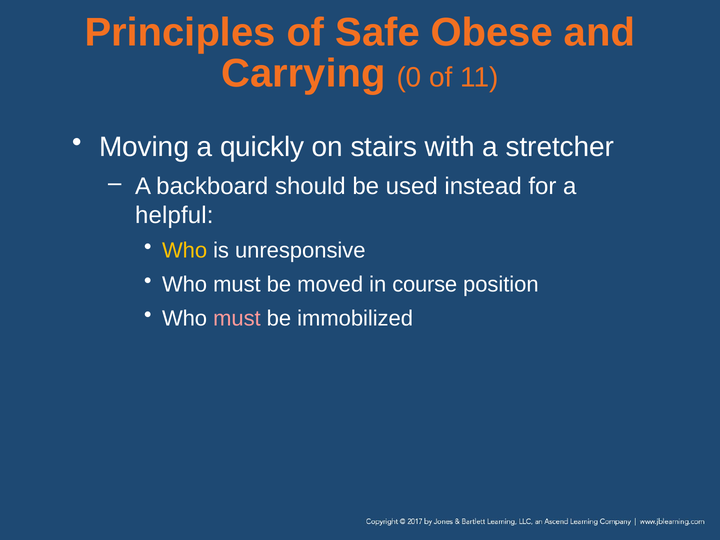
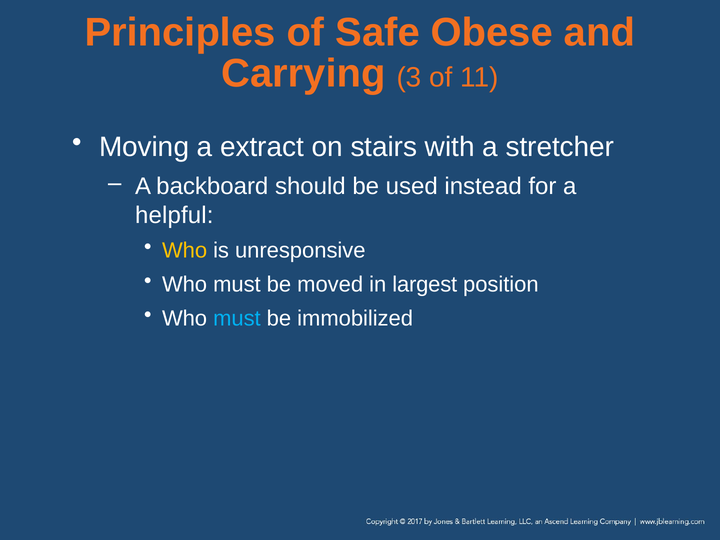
0: 0 -> 3 (409, 77)
quickly: quickly -> extract (262, 147)
course: course -> largest (425, 285)
must colour: pink -> light blue (237, 319)
